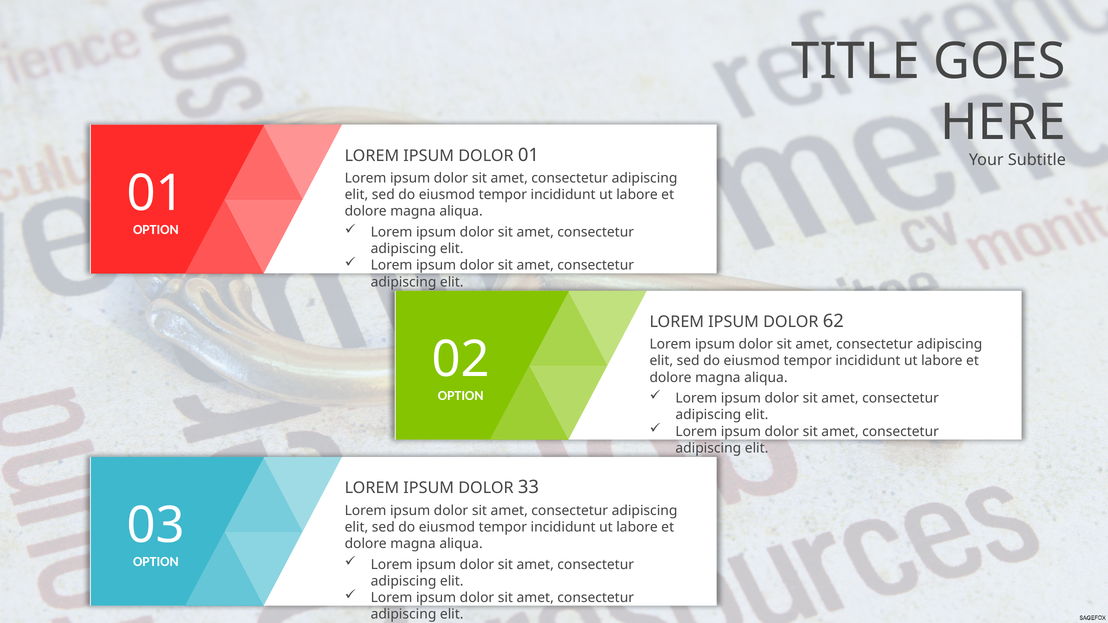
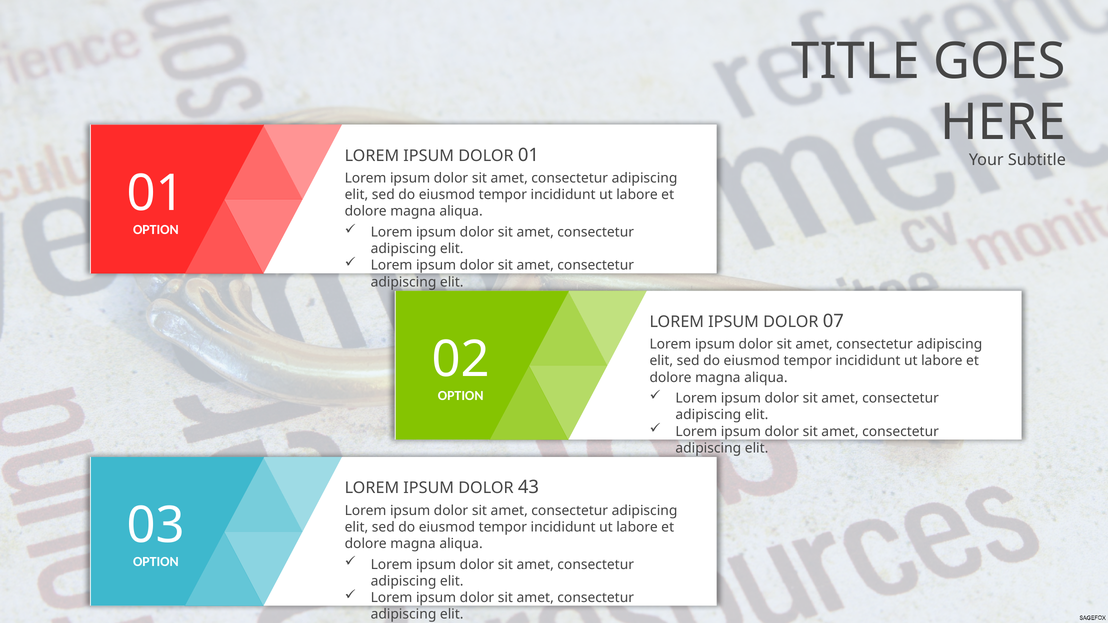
62: 62 -> 07 (833, 321)
33: 33 -> 43 (528, 487)
